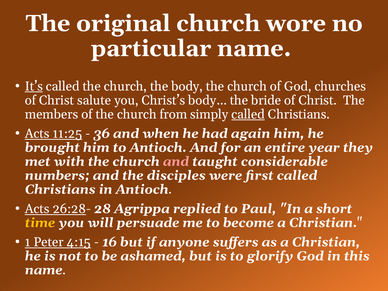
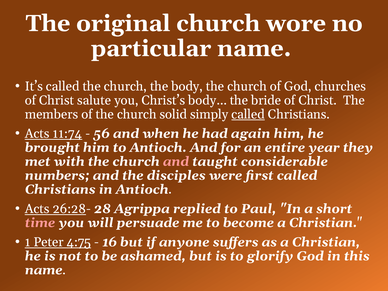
It’s underline: present -> none (34, 86)
from: from -> solid (173, 114)
11:25: 11:25 -> 11:74 (67, 134)
36: 36 -> 56 (101, 134)
time colour: yellow -> pink (40, 223)
4:15: 4:15 -> 4:75 (79, 242)
